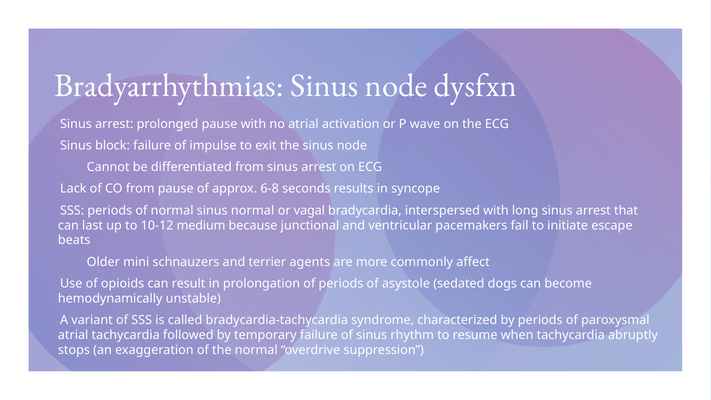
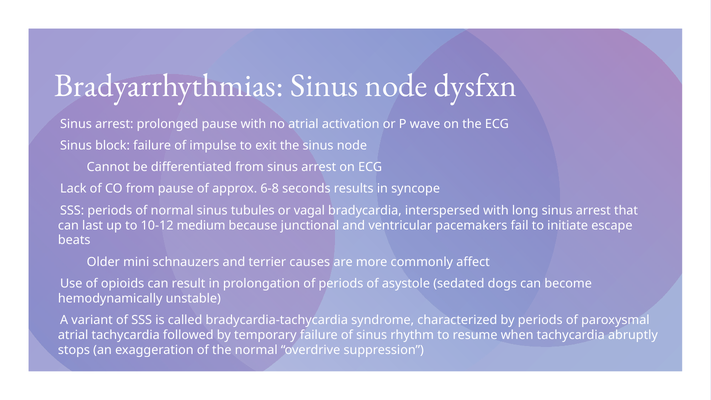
sinus normal: normal -> tubules (253, 210)
agents: agents -> causes (310, 262)
